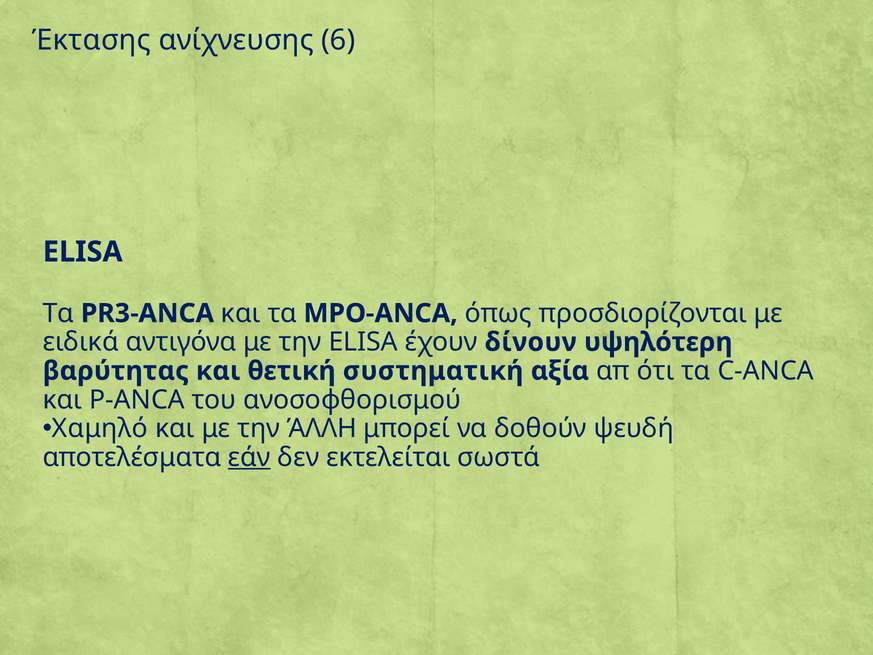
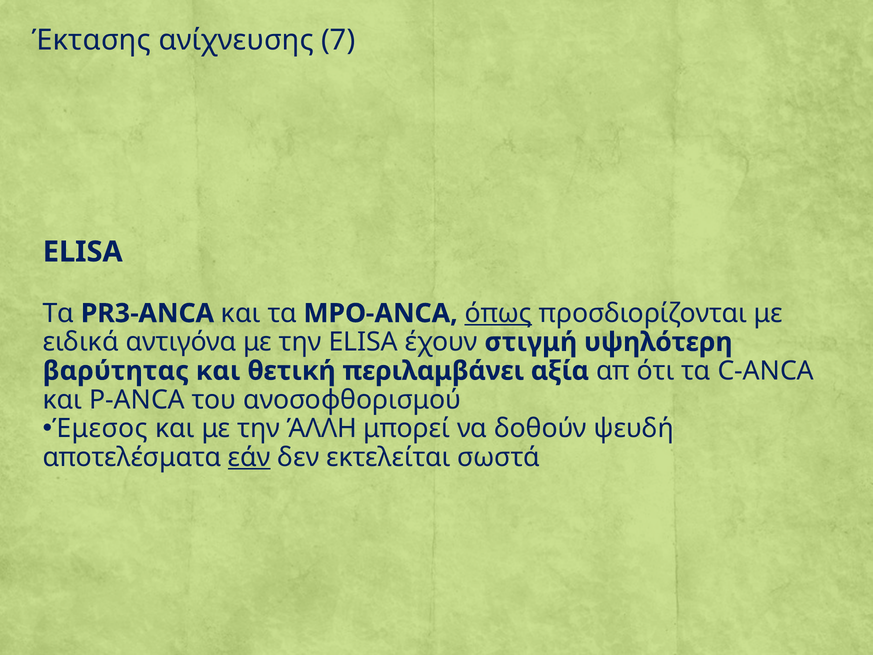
6: 6 -> 7 (338, 40)
όπως underline: none -> present (498, 313)
δίνουν: δίνουν -> στιγμή (531, 342)
συστηματική: συστηματική -> περιλαμβάνει (433, 371)
Χαμηλό: Χαμηλό -> Έμεσος (100, 428)
